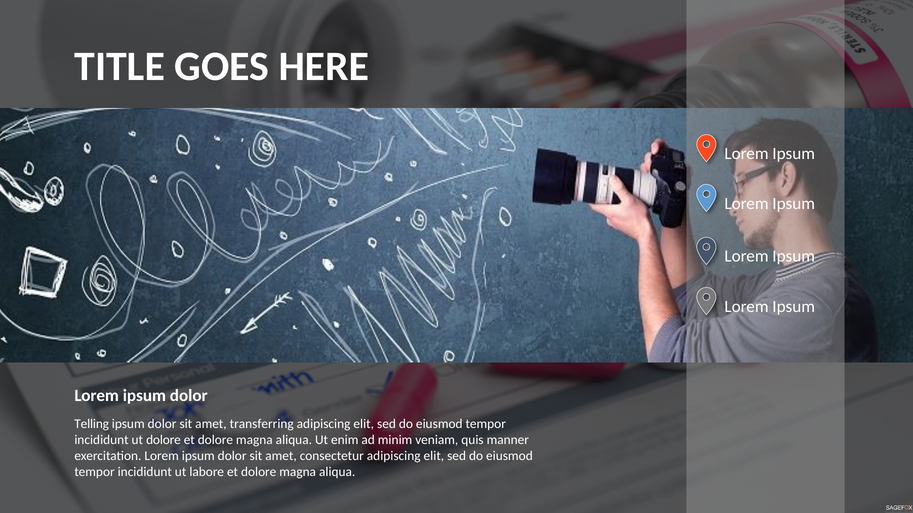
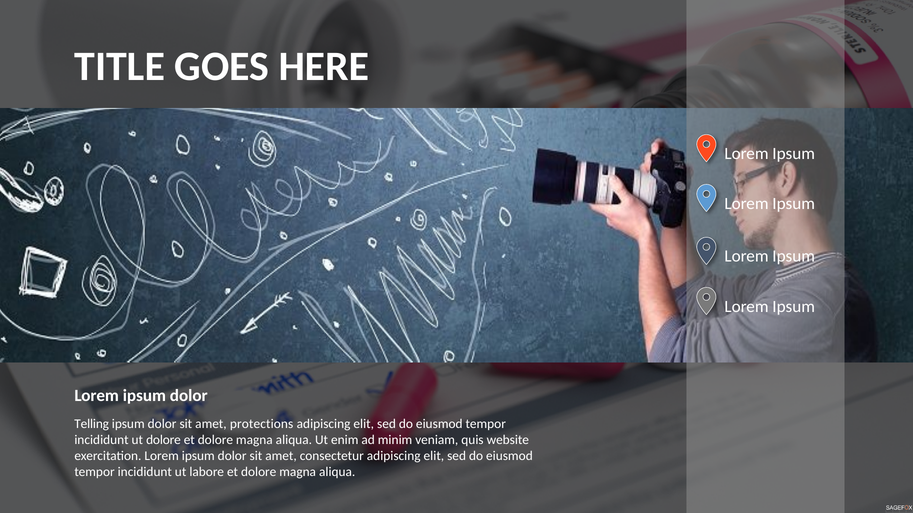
transferring: transferring -> protections (262, 424)
manner: manner -> website (508, 440)
